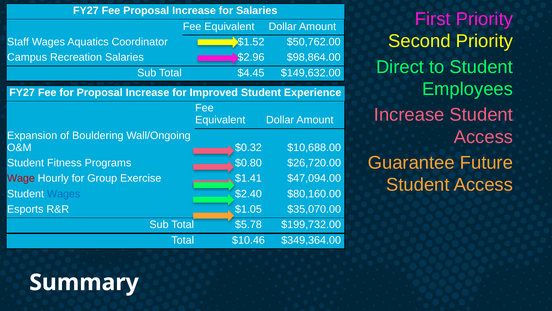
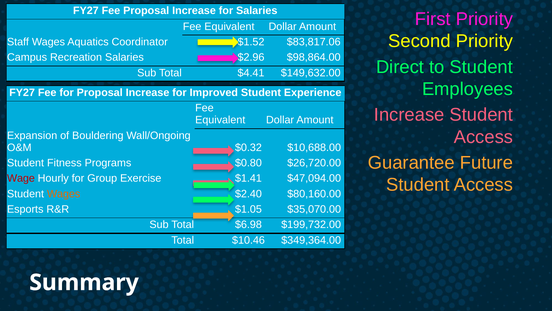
$50,762.00: $50,762.00 -> $83,817.06 (314, 42)
$4.45: $4.45 -> $4.41 (251, 73)
Wages colour: blue -> orange (64, 194)
$5.78: $5.78 -> $6.98 (248, 224)
